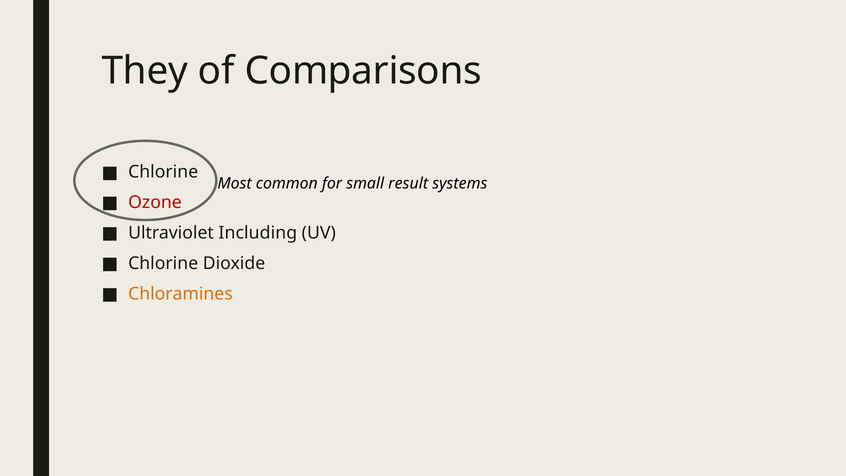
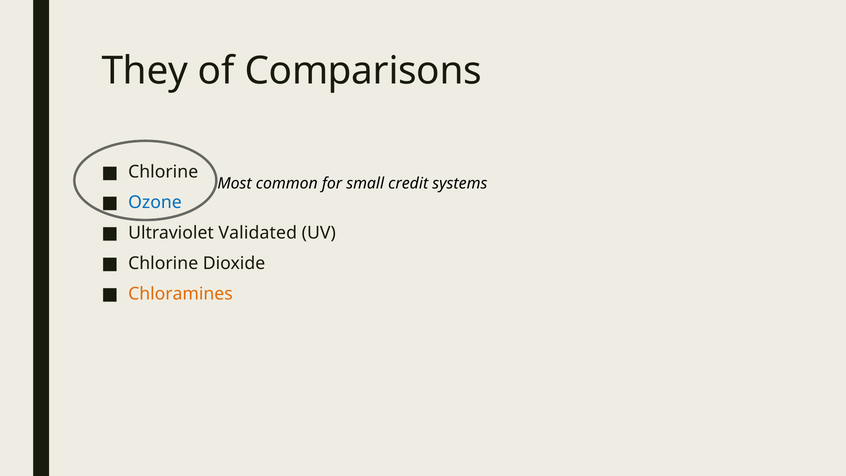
result: result -> credit (408, 184)
Ozone colour: red -> blue (155, 202)
Including: Including -> Validated (258, 233)
